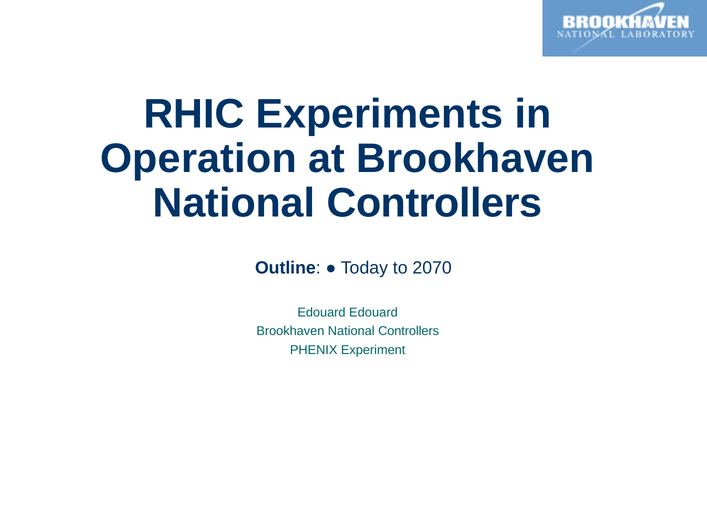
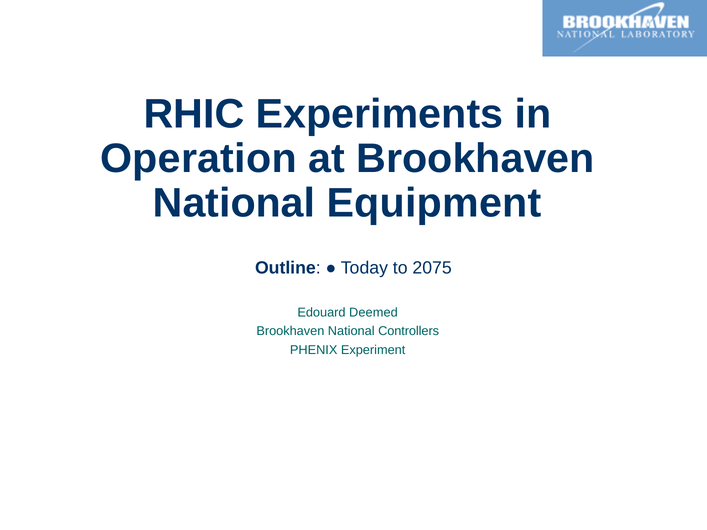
Controllers: Controllers -> Equipment (434, 203)
2070: 2070 -> 2075 (432, 268)
Edouard Edouard: Edouard -> Deemed (373, 313)
